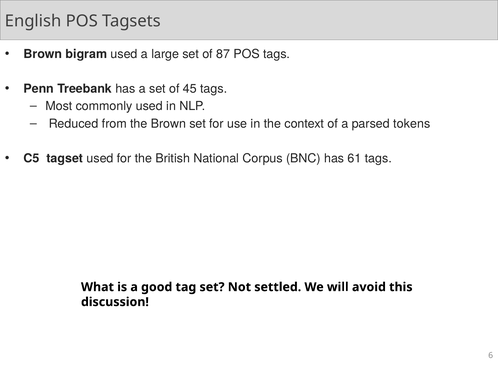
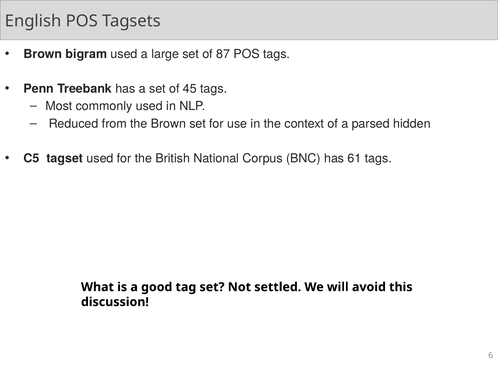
tokens: tokens -> hidden (412, 124)
